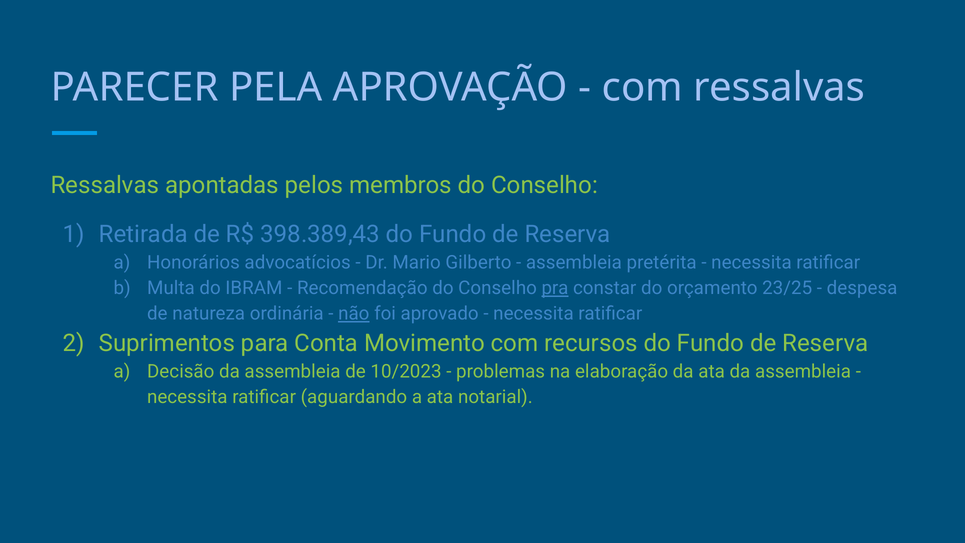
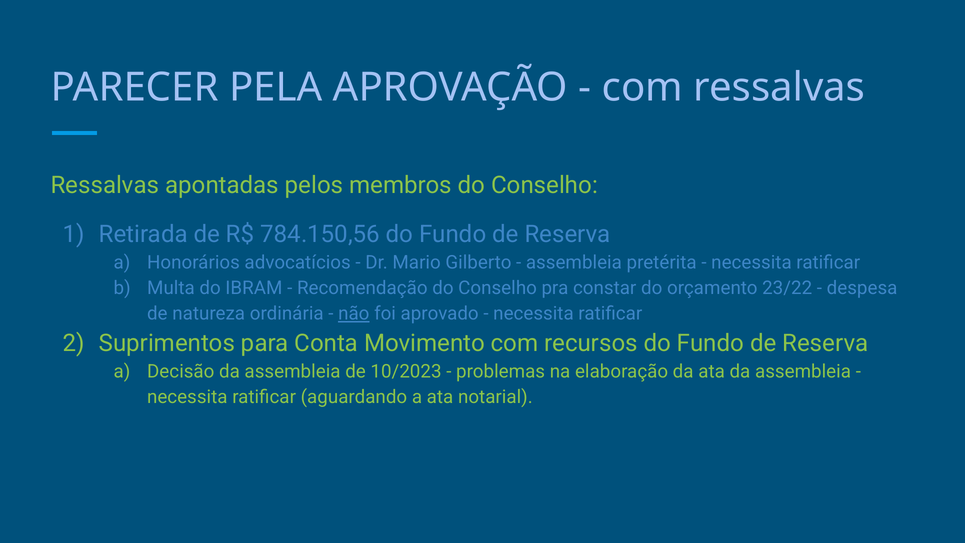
398.389,43: 398.389,43 -> 784.150,56 (320, 234)
pra underline: present -> none (555, 288)
23/25: 23/25 -> 23/22 (787, 288)
